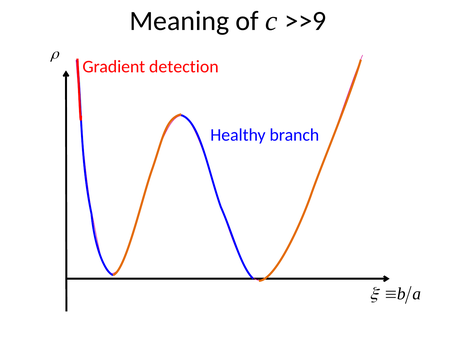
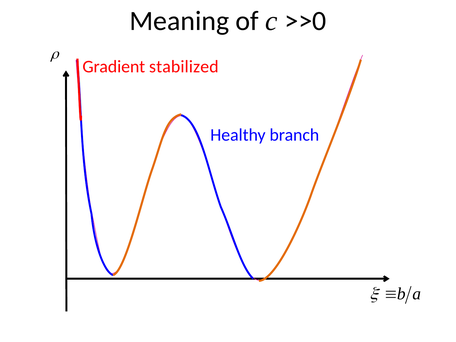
>>9: >>9 -> >>0 (305, 21)
detection: detection -> stabilized (184, 67)
